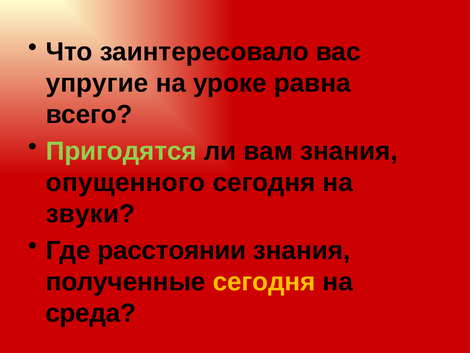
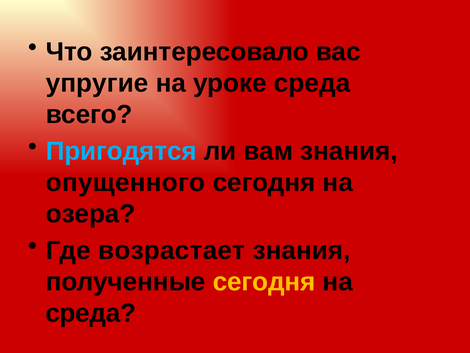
уроке равна: равна -> среда (312, 83)
Пригодятся colour: light green -> light blue (121, 151)
звуки: звуки -> озера (91, 214)
расстоянии: расстоянии -> возрастает (172, 250)
